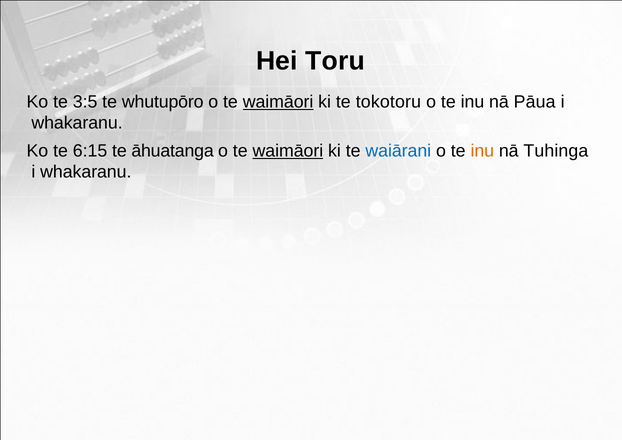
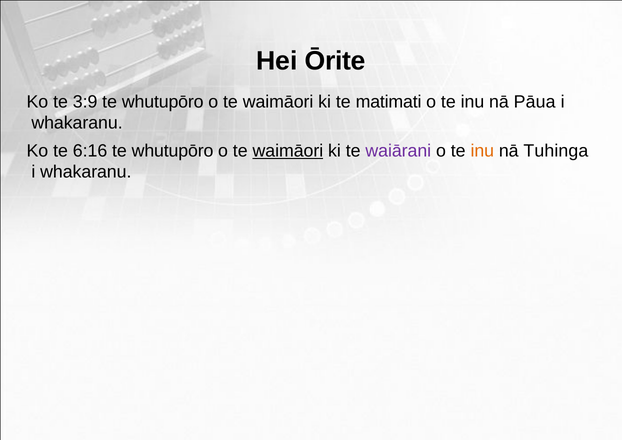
Toru: Toru -> Ōrite (335, 61)
3:5: 3:5 -> 3:9 (85, 102)
waimāori underline: present -> none (278, 102)
tokotoru: tokotoru -> matimati (389, 102)
6:15: 6:15 -> 6:16 (90, 151)
āhuatanga: āhuatanga -> whutupōro (173, 151)
waiārani colour: blue -> purple (398, 151)
